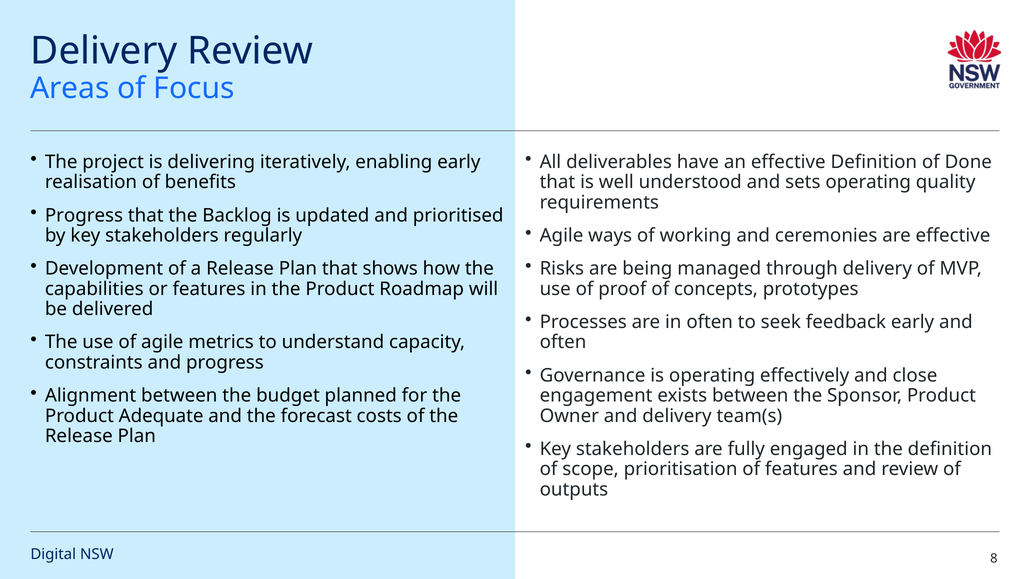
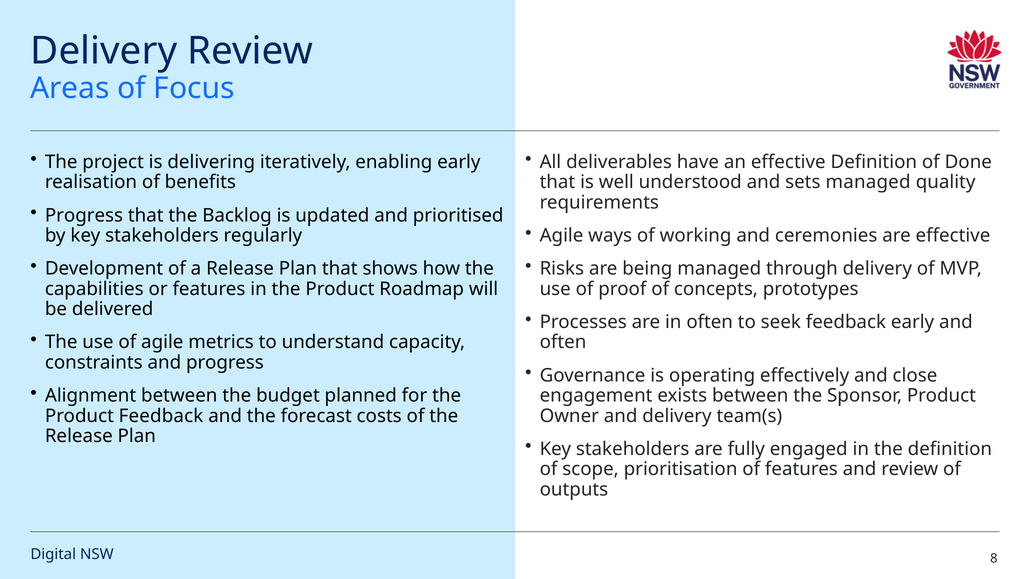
sets operating: operating -> managed (868, 182)
Product Adequate: Adequate -> Feedback (161, 416)
